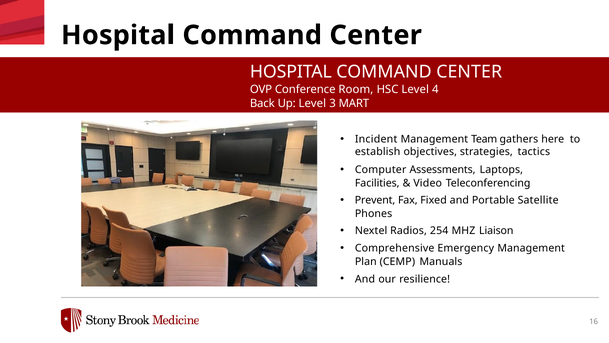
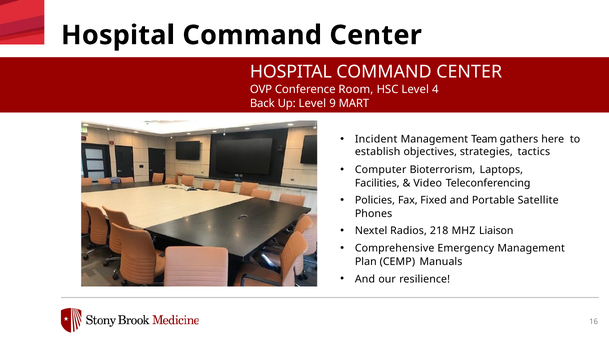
3: 3 -> 9 (333, 103)
Assessments: Assessments -> Bioterrorism (442, 169)
Prevent: Prevent -> Policies (375, 200)
254: 254 -> 218 (439, 230)
